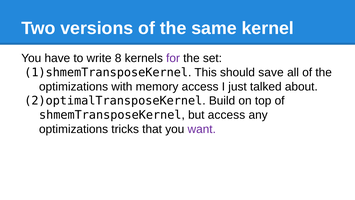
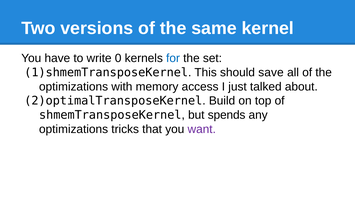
8: 8 -> 0 (118, 58)
for colour: purple -> blue (173, 58)
but access: access -> spends (227, 115)
